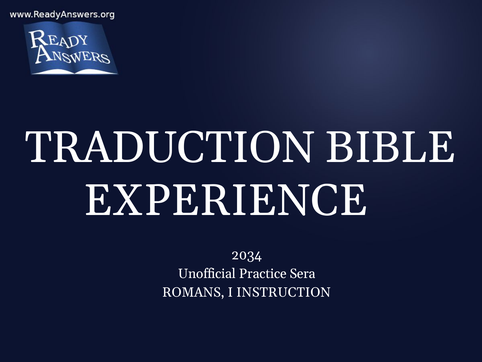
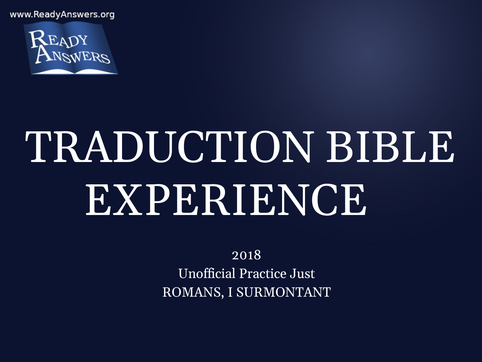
2034: 2034 -> 2018 (247, 255)
Sera: Sera -> Just (302, 273)
INSTRUCTION: INSTRUCTION -> SURMONTANT (284, 292)
